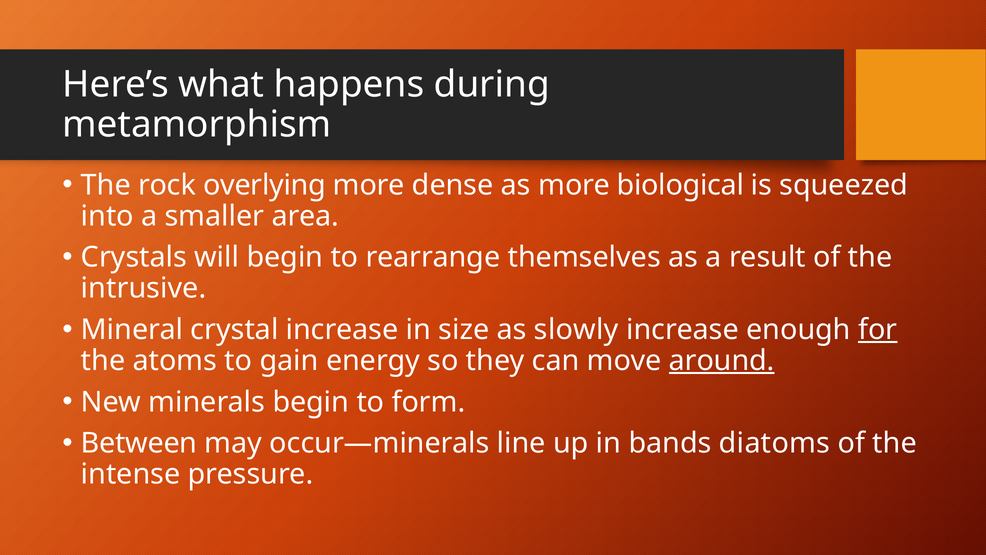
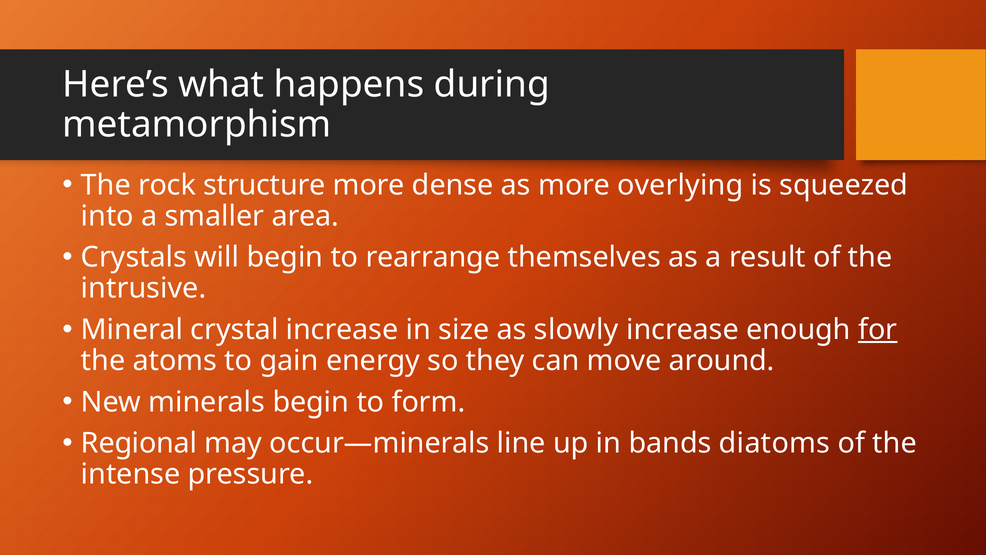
overlying: overlying -> structure (264, 185)
biological: biological -> overlying (680, 185)
around underline: present -> none (722, 360)
Between: Between -> Regional (139, 443)
